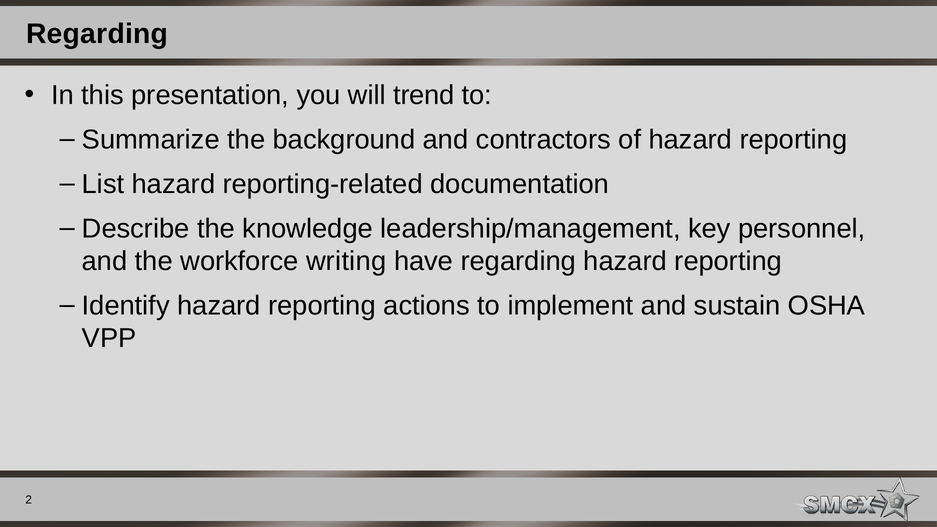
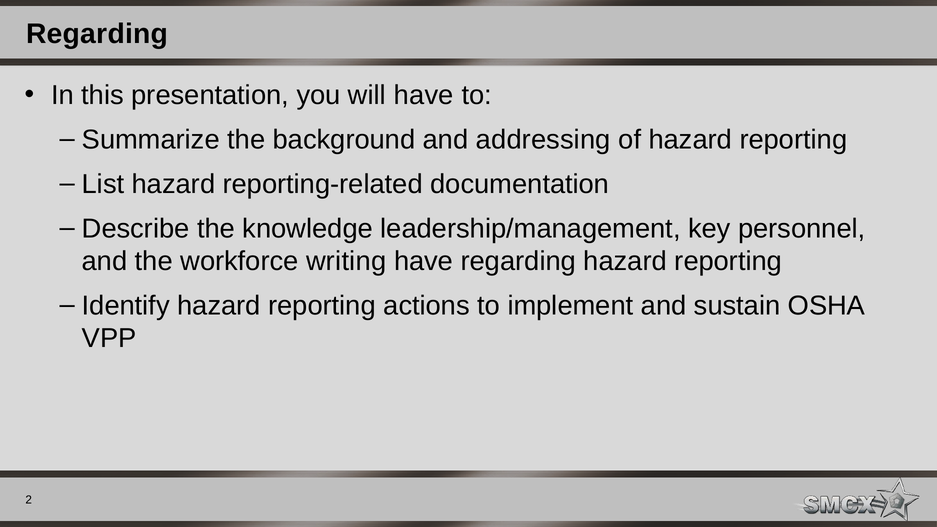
will trend: trend -> have (424, 95)
contractors: contractors -> addressing (543, 140)
